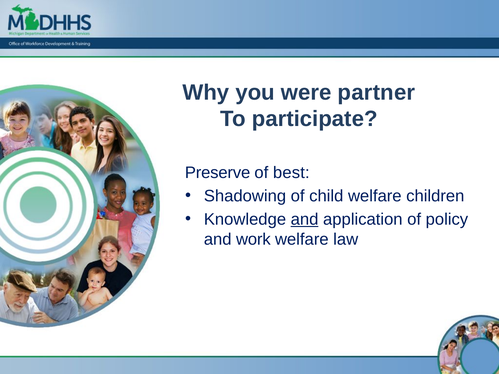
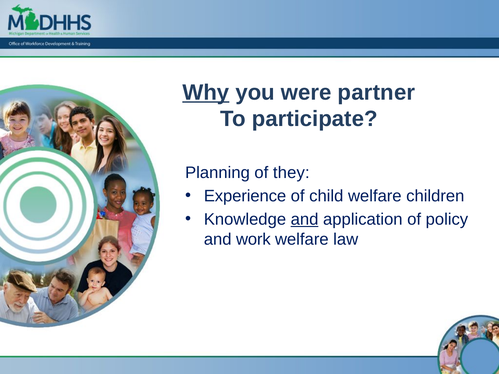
Why underline: none -> present (206, 92)
Preserve: Preserve -> Planning (217, 173)
best: best -> they (291, 173)
Shadowing: Shadowing -> Experience (245, 196)
